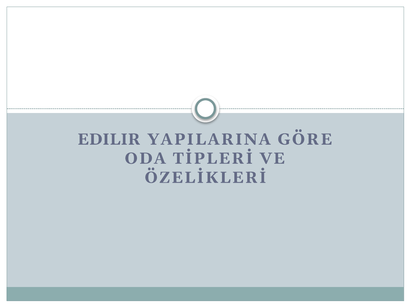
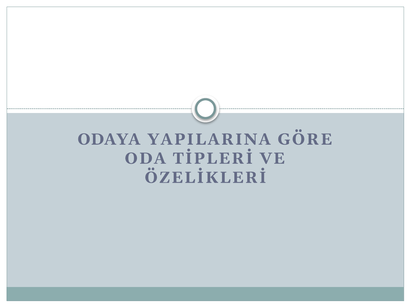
EDILIR: EDILIR -> ODAYA (109, 139)
